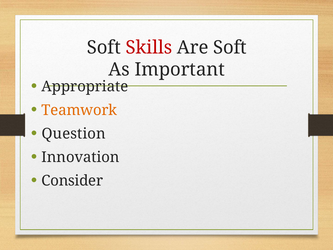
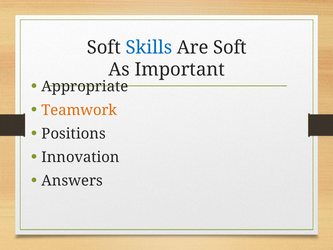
Skills colour: red -> blue (149, 47)
Question: Question -> Positions (74, 134)
Consider: Consider -> Answers (72, 181)
